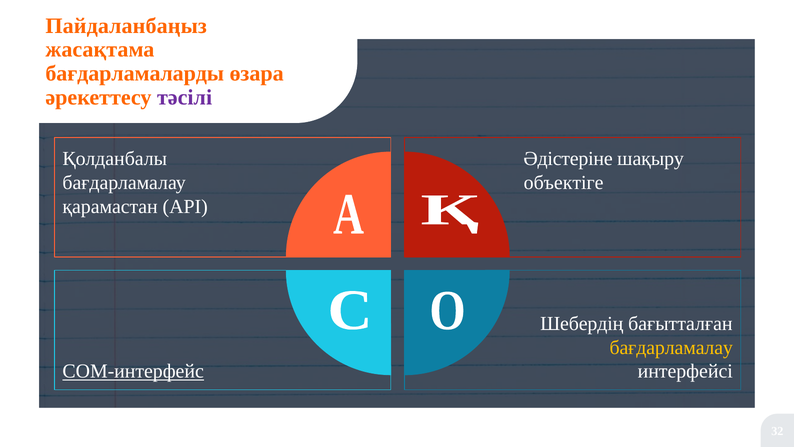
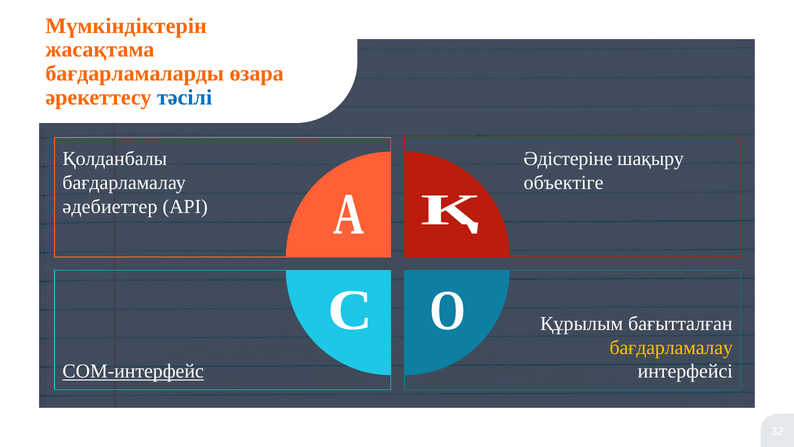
Пайдаланбаңыз: Пайдаланбаңыз -> Мүмкіндіктерін (126, 26)
тәсілі colour: purple -> blue (185, 97)
қарамастан: қарамастан -> әдебиеттер (110, 206)
Шебердің: Шебердің -> Құрылым (582, 323)
